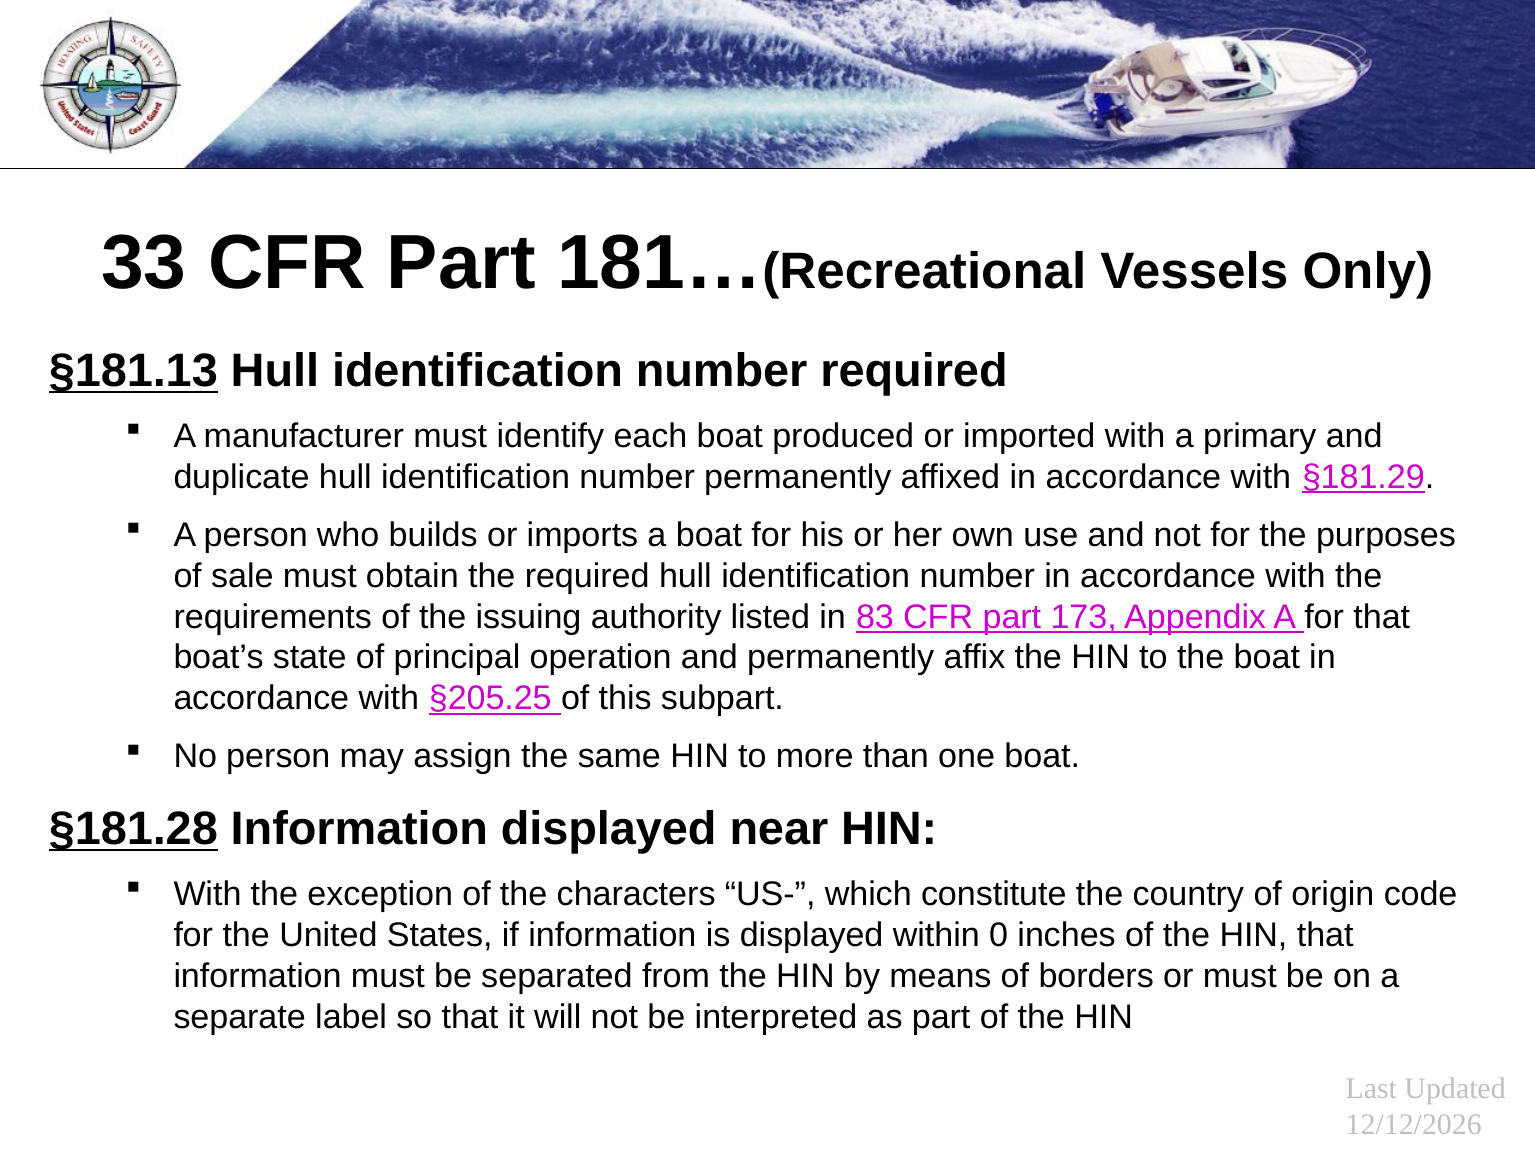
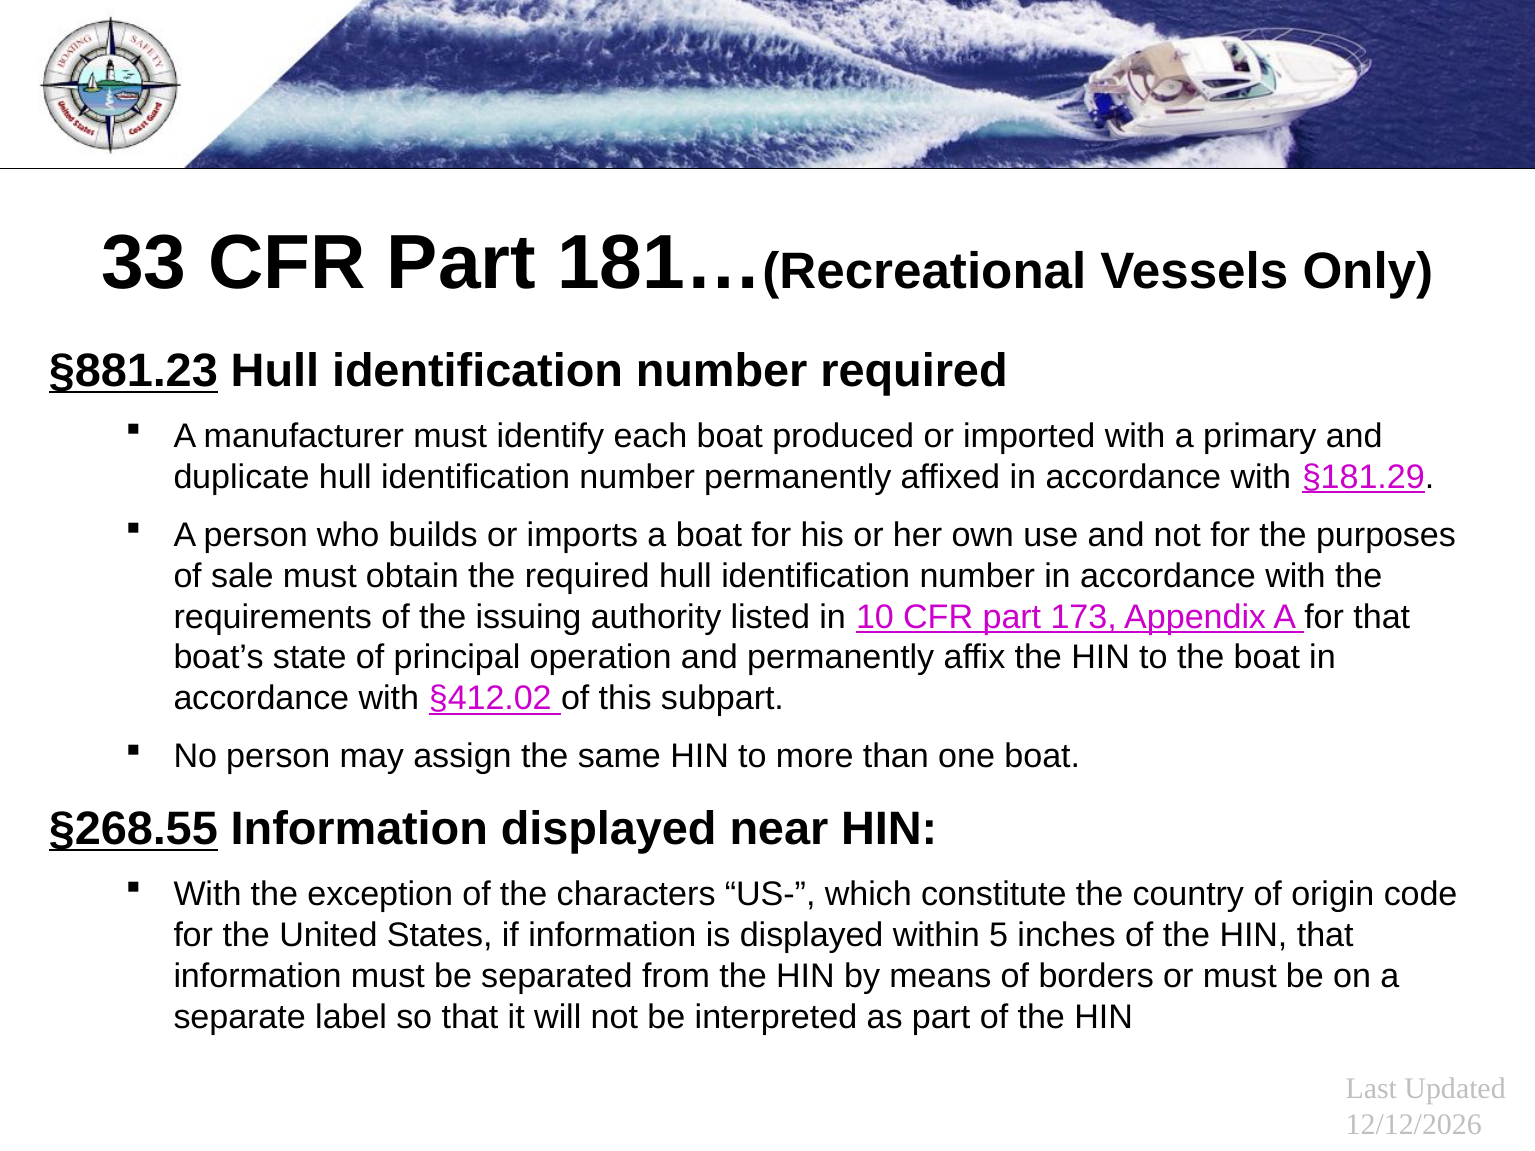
§181.13: §181.13 -> §881.23 (133, 371)
83: 83 -> 10 (875, 617)
§205.25: §205.25 -> §412.02 (490, 699)
§181.28: §181.28 -> §268.55 (133, 830)
0: 0 -> 5 (999, 935)
